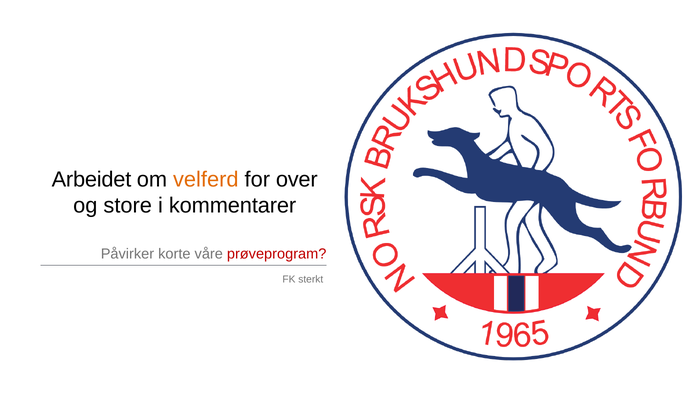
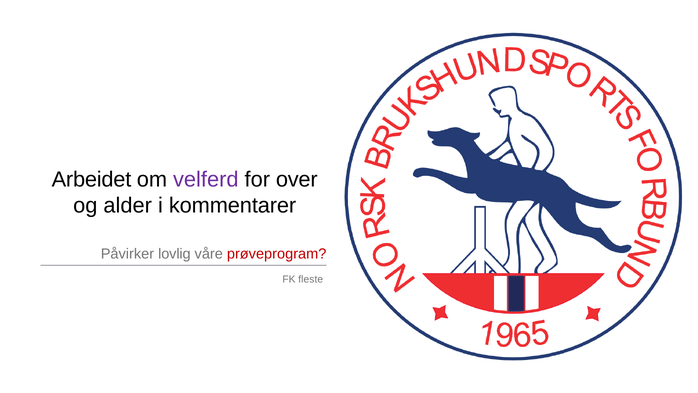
velferd colour: orange -> purple (206, 179)
store: store -> alder (128, 205)
korte: korte -> lovlig (174, 254)
sterkt: sterkt -> fleste (311, 279)
